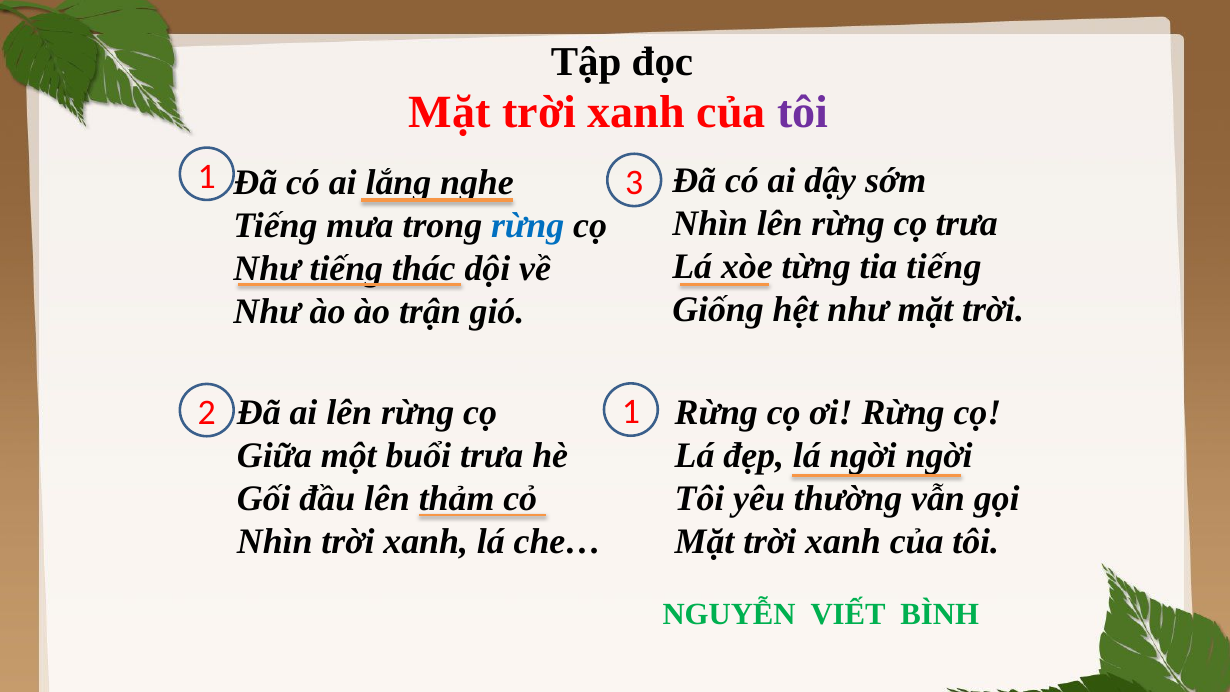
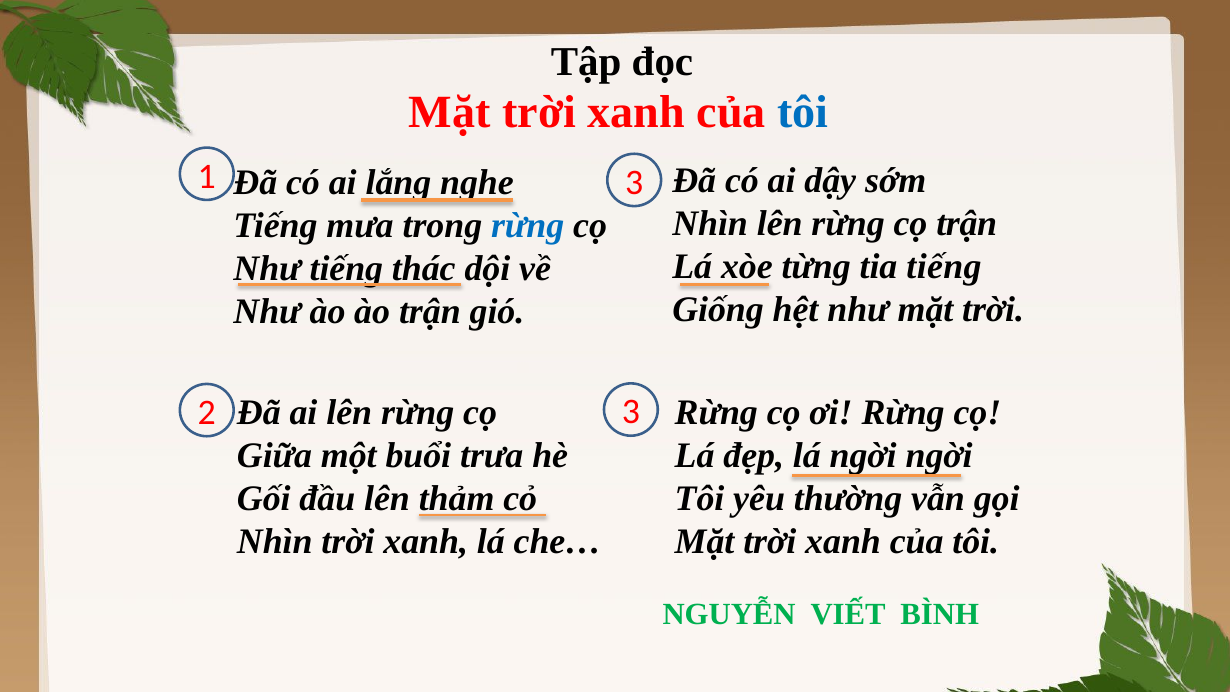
tôi colour: purple -> blue (803, 112)
cọ trưa: trưa -> trận (967, 224)
2 1: 1 -> 3 (631, 412)
